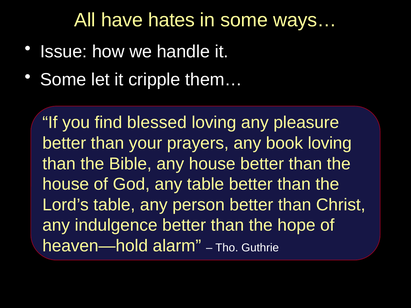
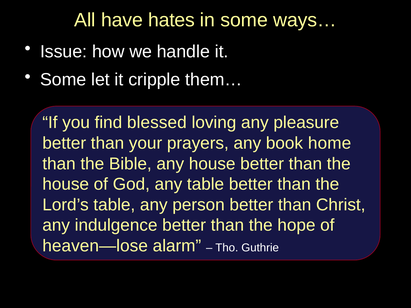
book loving: loving -> home (330, 143)
heaven—hold: heaven—hold -> heaven—lose (95, 246)
